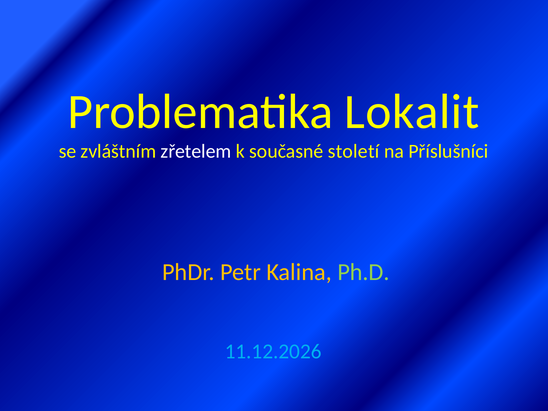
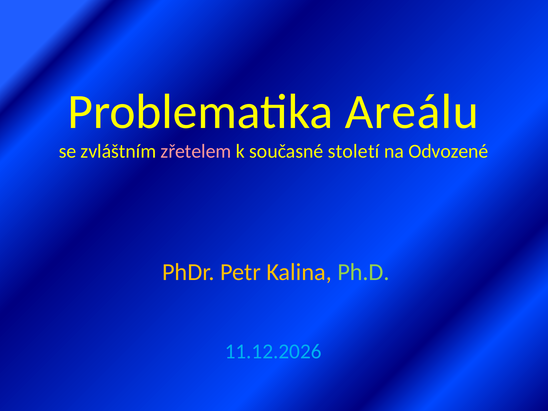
Lokalit: Lokalit -> Areálu (412, 112)
zřetelem colour: white -> pink (196, 151)
Příslušníci: Příslušníci -> Odvozené (448, 151)
